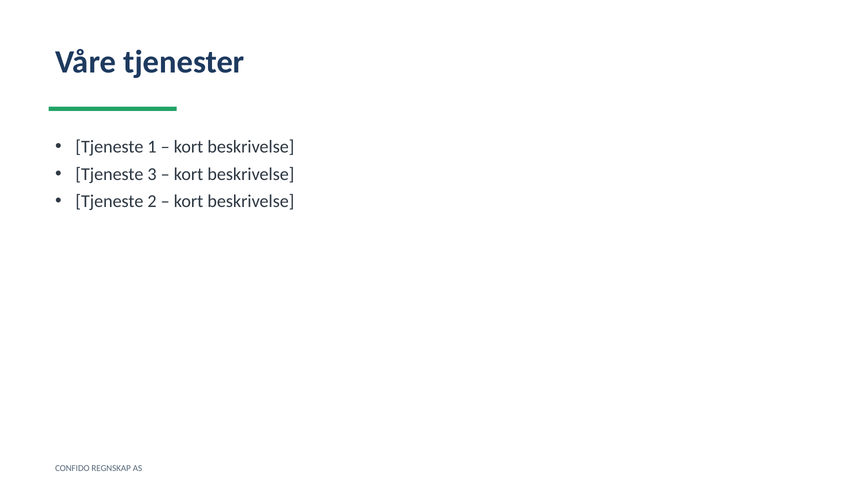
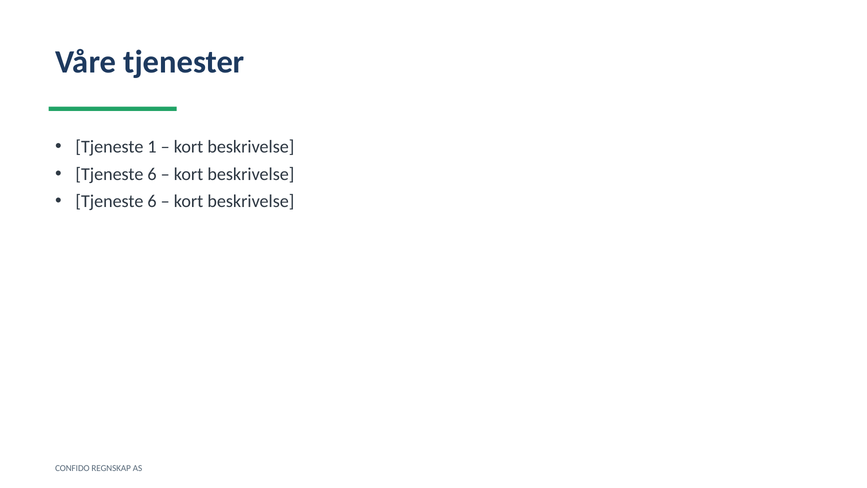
3: 3 -> 6 (152, 174)
2: 2 -> 6 (152, 201)
